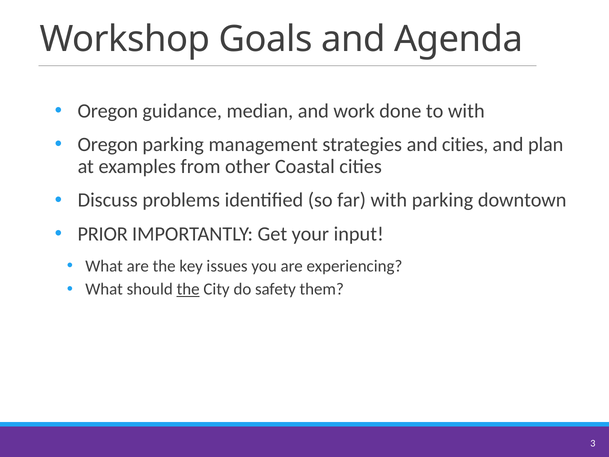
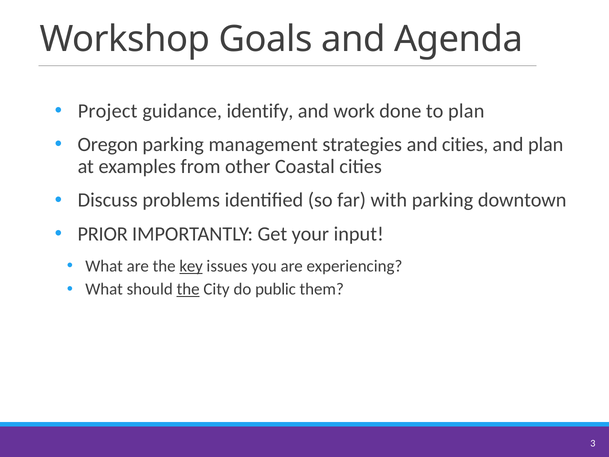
Oregon: Oregon -> Project (108, 111)
median: median -> identify (260, 111)
to with: with -> plan (466, 111)
key underline: none -> present (191, 266)
safety: safety -> public (275, 289)
